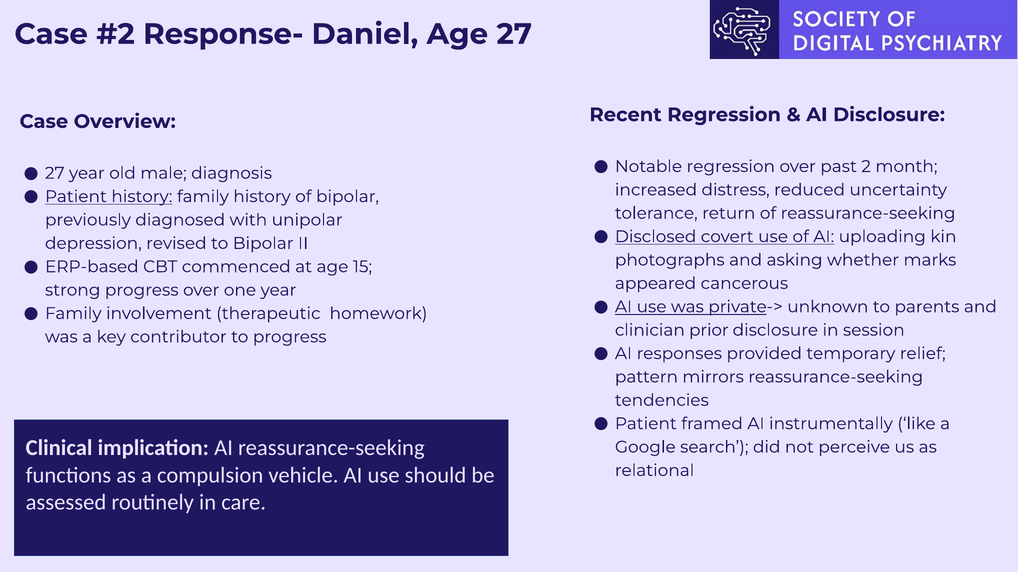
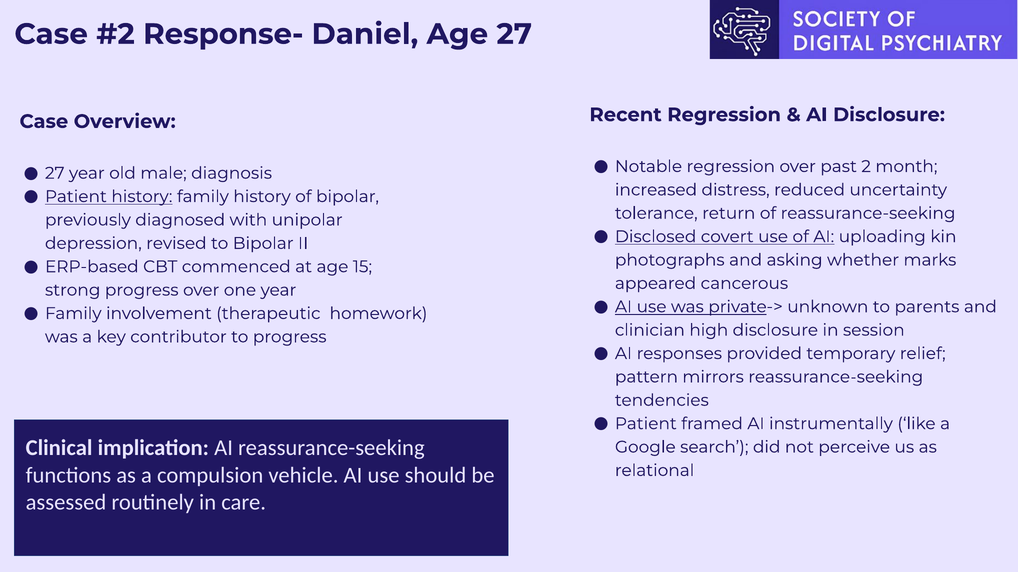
prior: prior -> high (709, 330)
